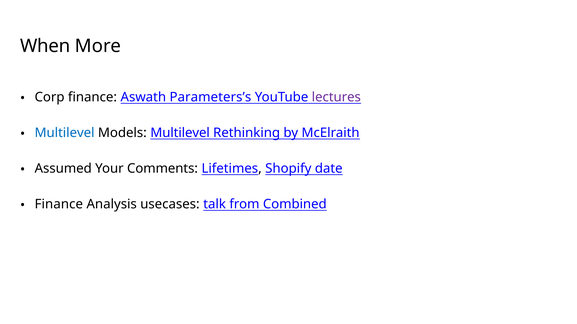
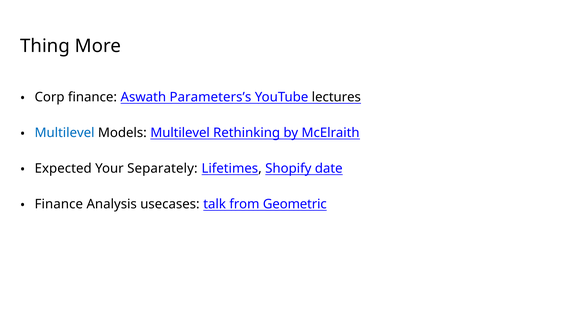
When: When -> Thing (45, 46)
lectures colour: purple -> black (336, 97)
Assumed: Assumed -> Expected (63, 169)
Comments: Comments -> Separately (162, 169)
Combined: Combined -> Geometric (295, 205)
